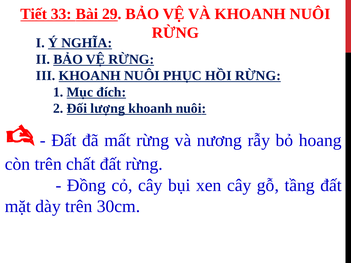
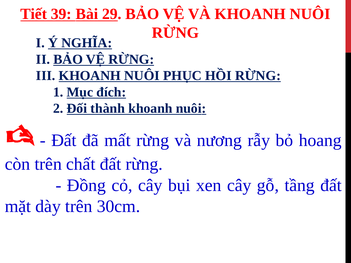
33: 33 -> 39 (61, 14)
lượng: lượng -> thành (108, 109)
